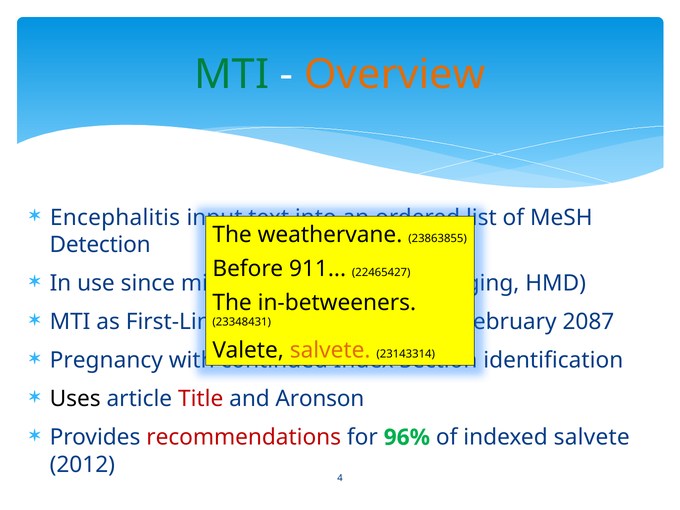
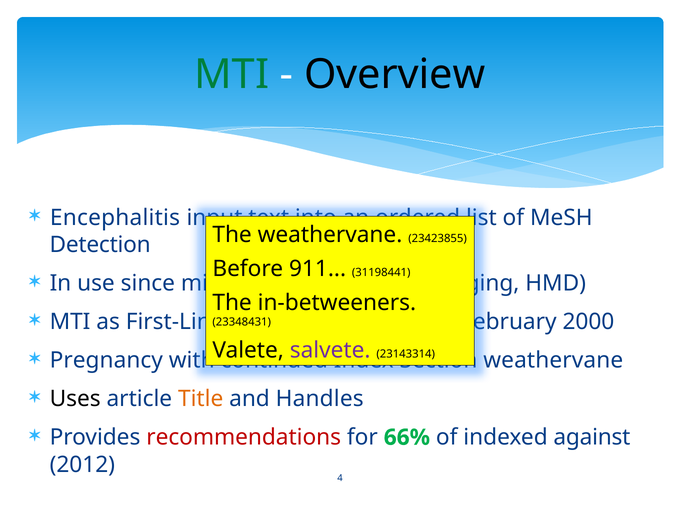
Overview colour: orange -> black (395, 75)
23863855: 23863855 -> 23423855 (438, 238)
22465427: 22465427 -> 31198441 (381, 272)
2087: 2087 -> 2000 (588, 322)
salvete colour: orange -> purple (330, 350)
identification: identification -> weathervane (553, 360)
Title colour: red -> orange (201, 399)
Aronson: Aronson -> Handles (320, 399)
96%: 96% -> 66% (407, 437)
indexed salvete: salvete -> against (592, 437)
